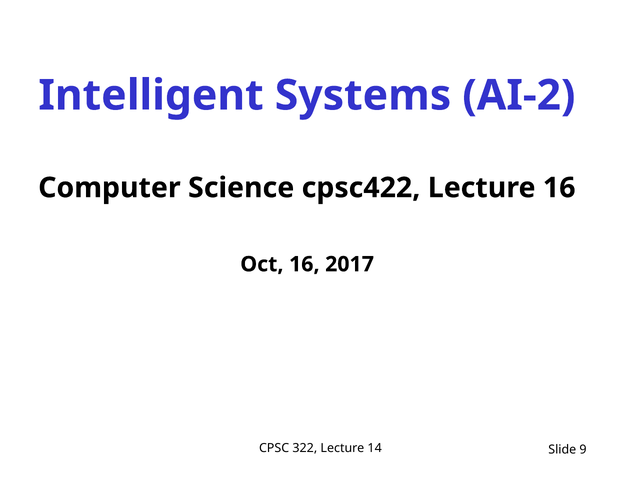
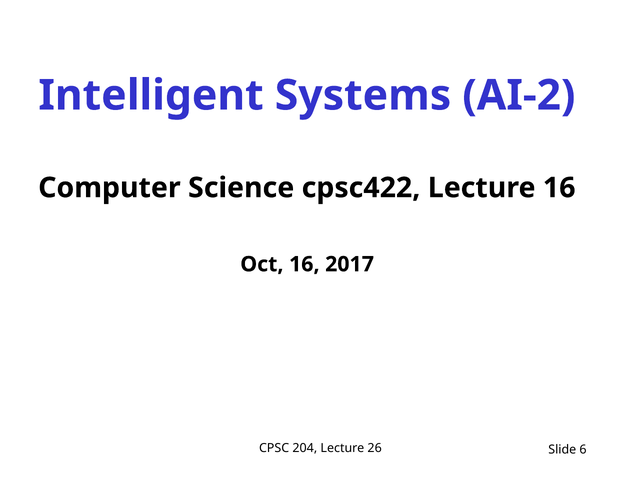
322: 322 -> 204 (305, 448)
14: 14 -> 26 (375, 448)
9: 9 -> 6 (583, 449)
